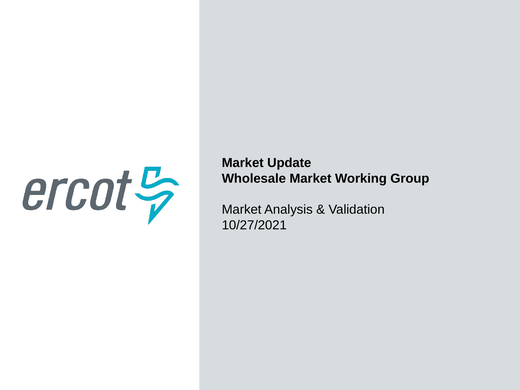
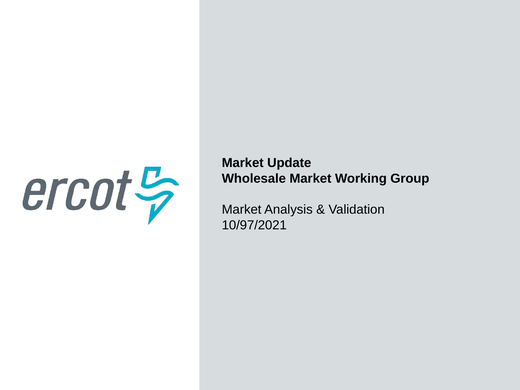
10/27/2021: 10/27/2021 -> 10/97/2021 (254, 225)
